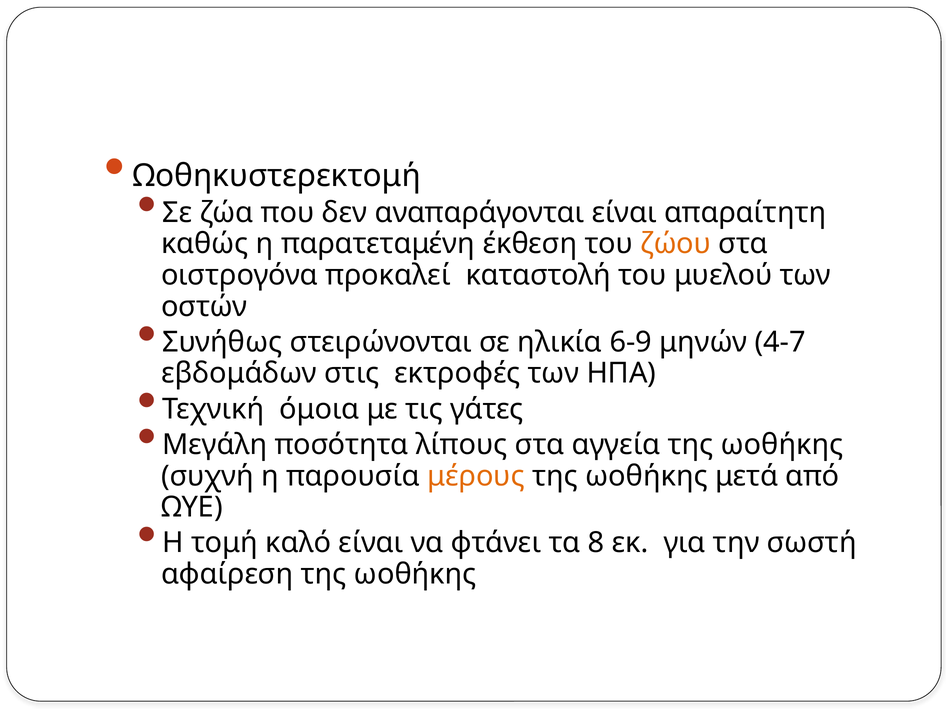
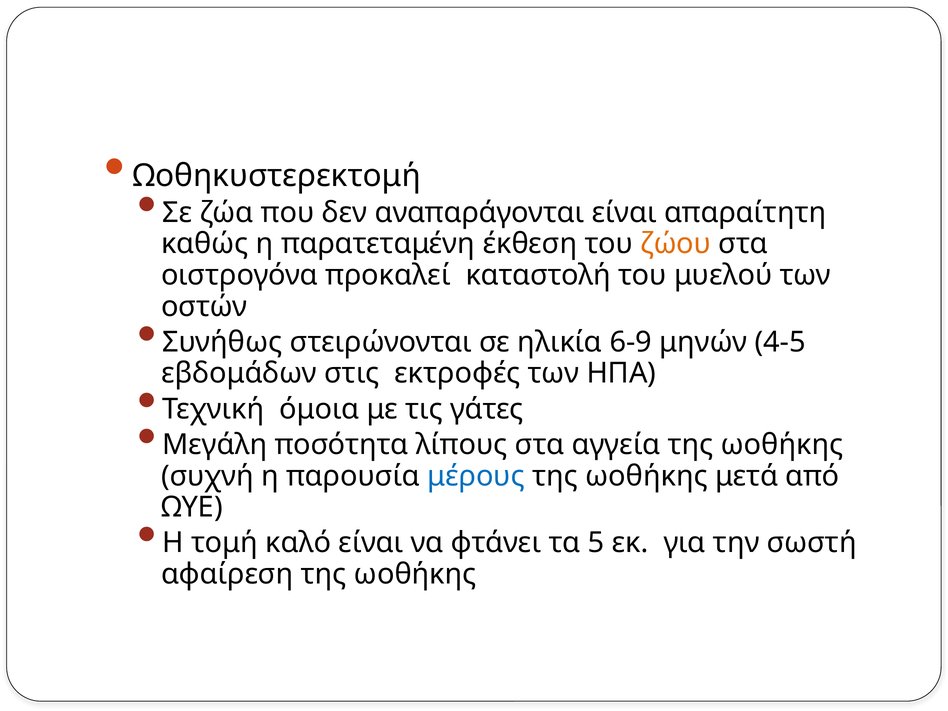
4-7: 4-7 -> 4-5 (780, 342)
μέρους colour: orange -> blue (476, 476)
8: 8 -> 5 (596, 543)
